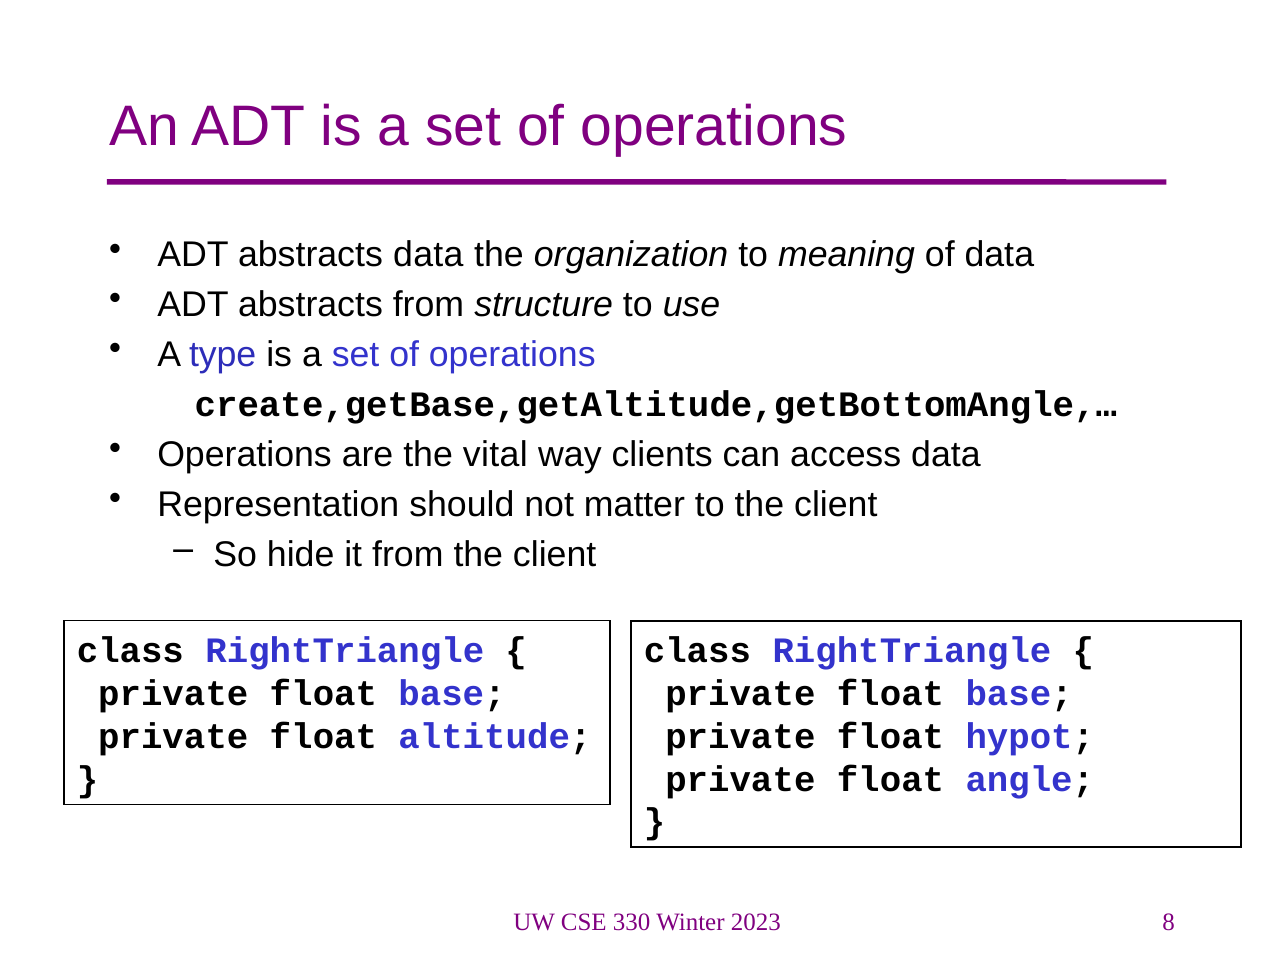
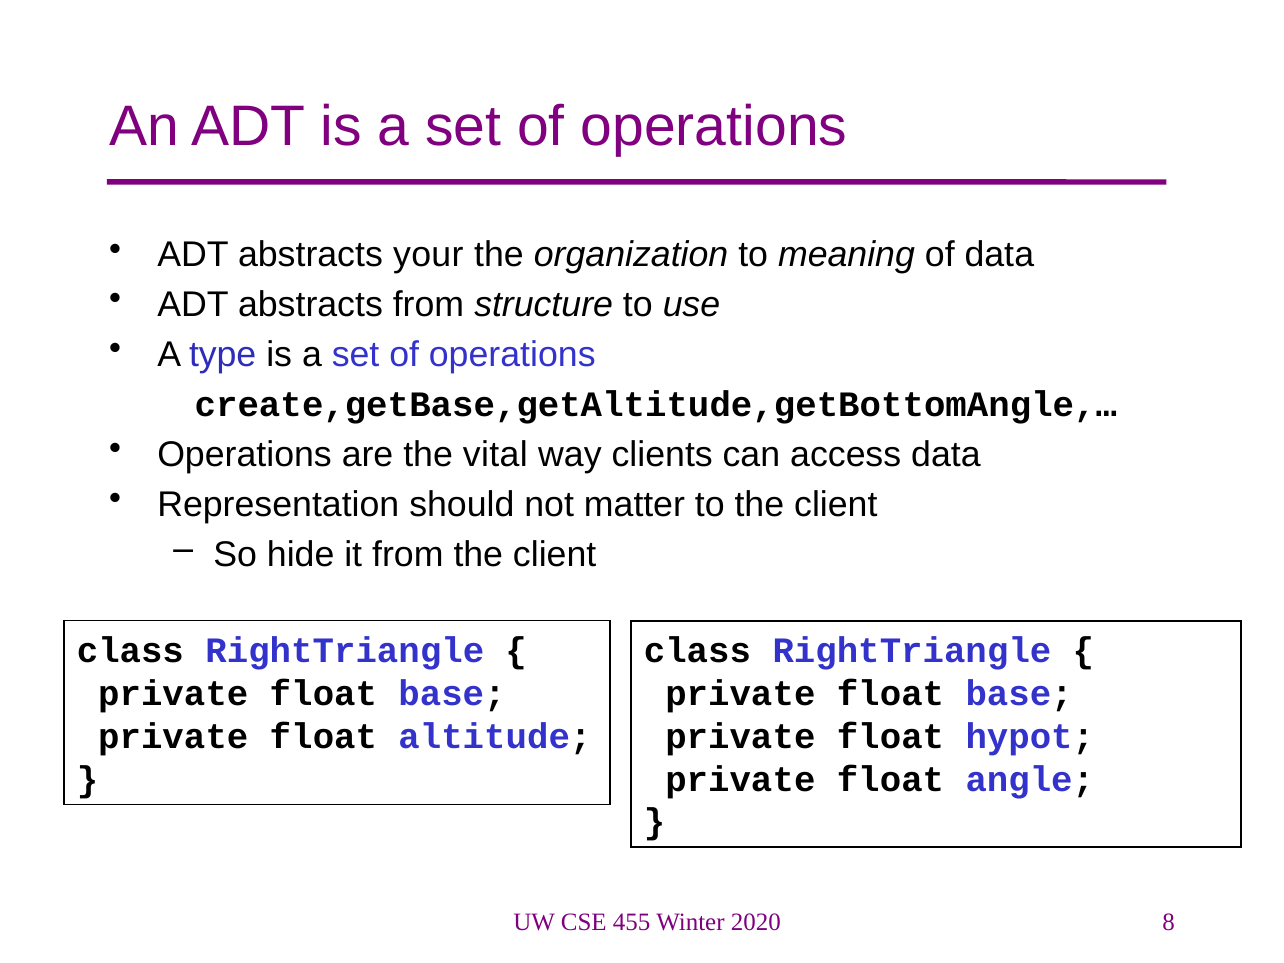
abstracts data: data -> your (428, 255)
330: 330 -> 455 (632, 922)
2023: 2023 -> 2020 (756, 922)
